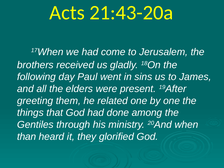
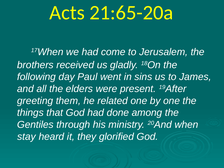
21:43-20a: 21:43-20a -> 21:65-20a (131, 13)
than: than -> stay (26, 137)
